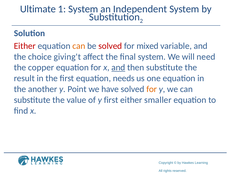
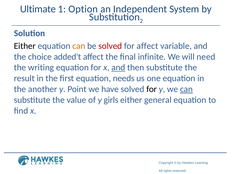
1 System: System -> Option (83, 9)
Either colour: red -> black (25, 46)
for mixed: mixed -> affect (147, 46)
giving't: giving't -> added't (67, 57)
final system: system -> infinite (152, 57)
copper: copper -> writing (41, 68)
for colour: orange -> black (152, 89)
can underline: none -> present (186, 89)
y first: first -> girls (111, 100)
smaller: smaller -> general (158, 100)
